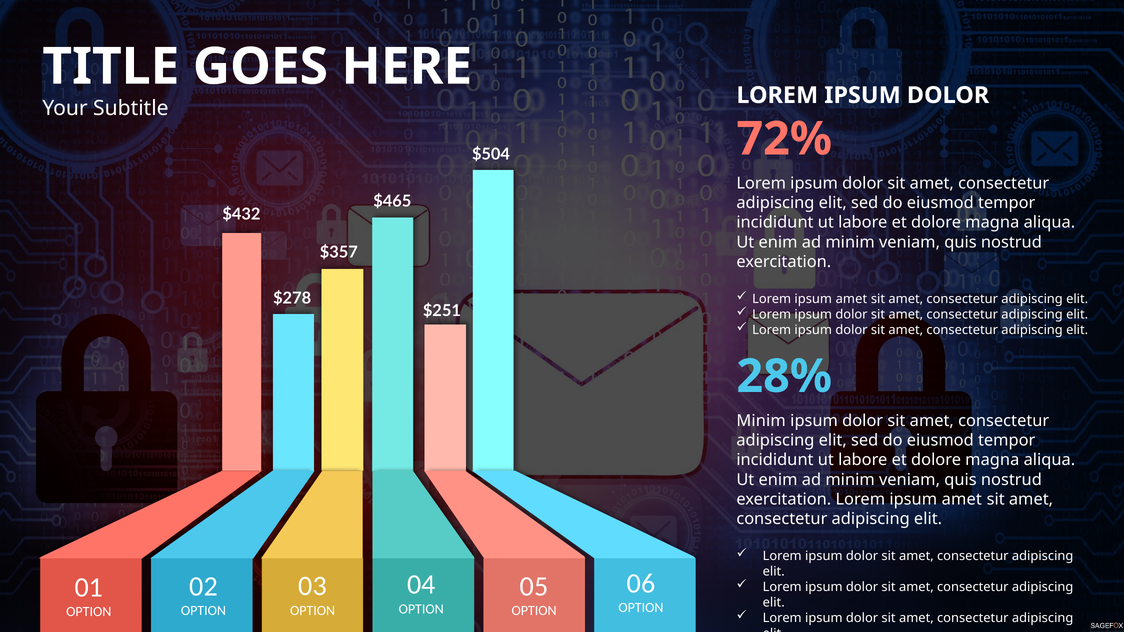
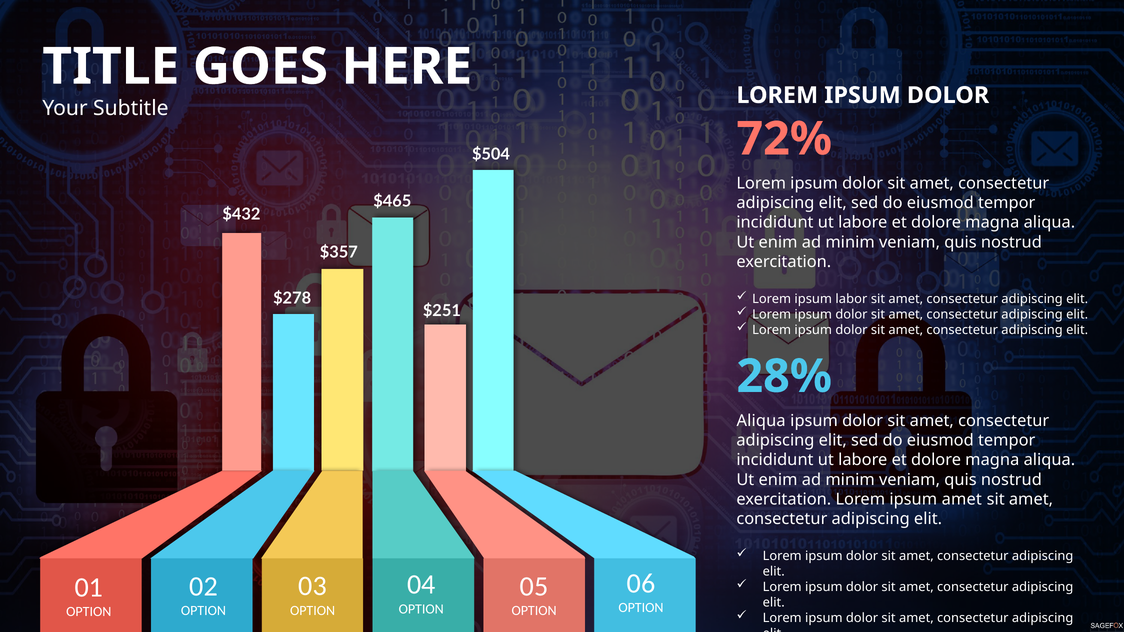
amet: amet -> labor (851, 299)
Minim: Minim -> Aliqua (761, 421)
